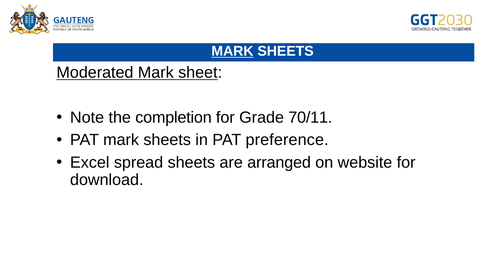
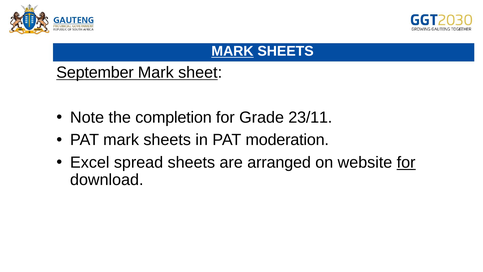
Moderated: Moderated -> September (95, 73)
70/11: 70/11 -> 23/11 (310, 117)
preference: preference -> moderation (287, 140)
for underline: none -> present (406, 162)
